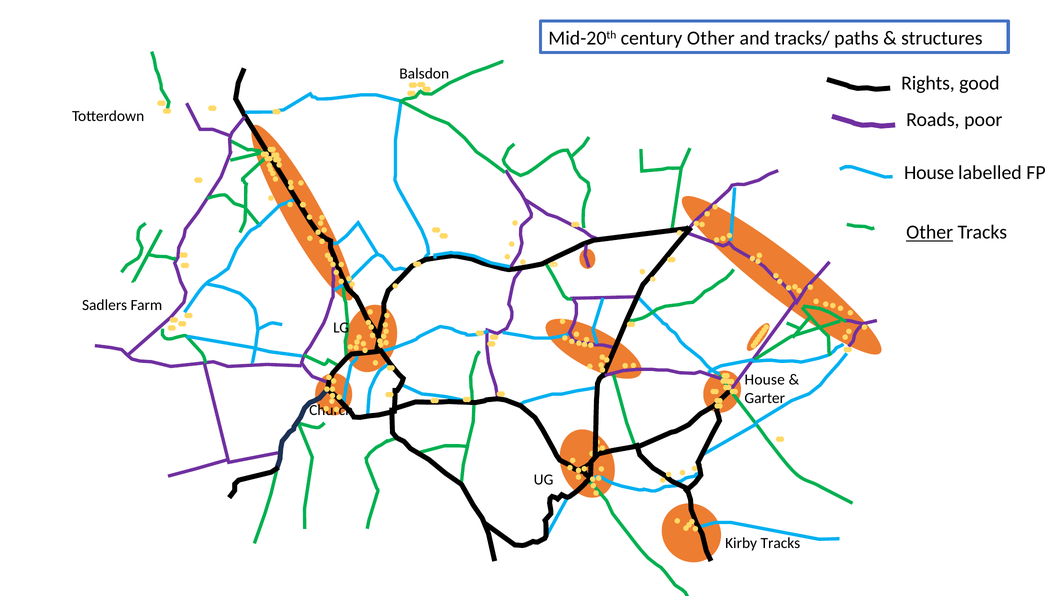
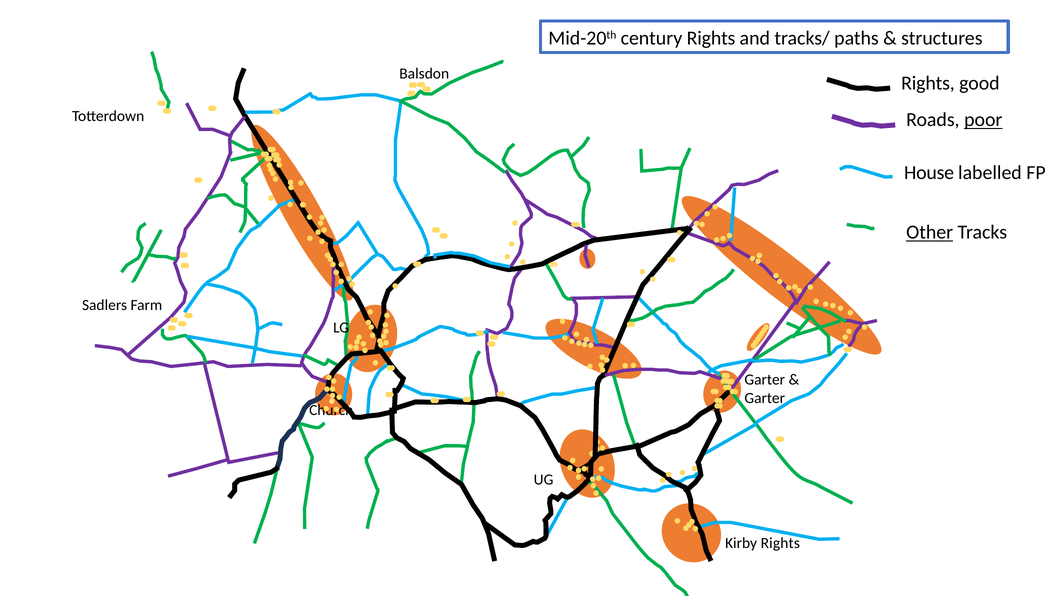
century Other: Other -> Rights (711, 38)
poor underline: none -> present (983, 120)
House: House -> Garter (765, 380)
Kirby Tracks: Tracks -> Rights (780, 543)
